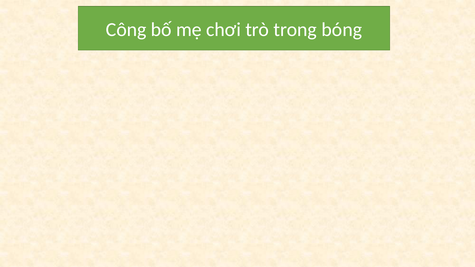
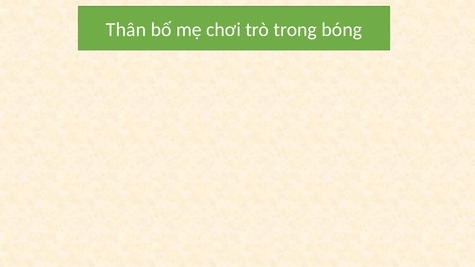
Công: Công -> Thân (126, 30)
